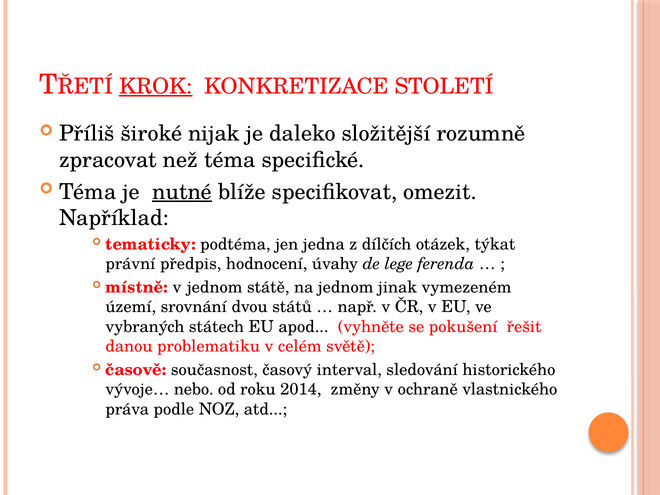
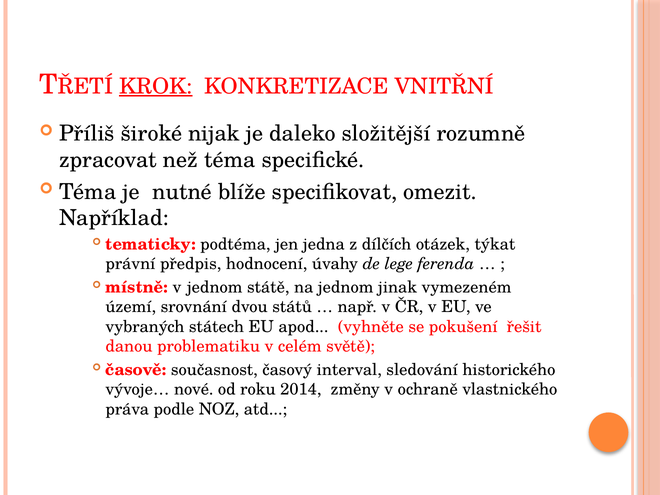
STOLETÍ: STOLETÍ -> VNITŘNÍ (444, 86)
nutné underline: present -> none (182, 192)
nebo: nebo -> nové (194, 389)
